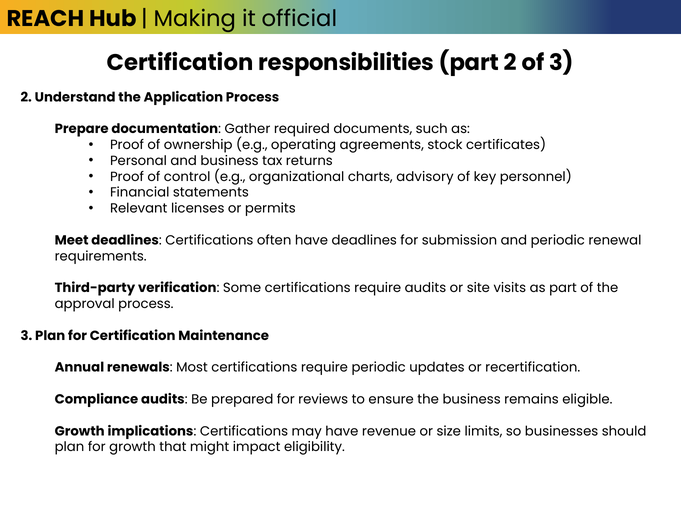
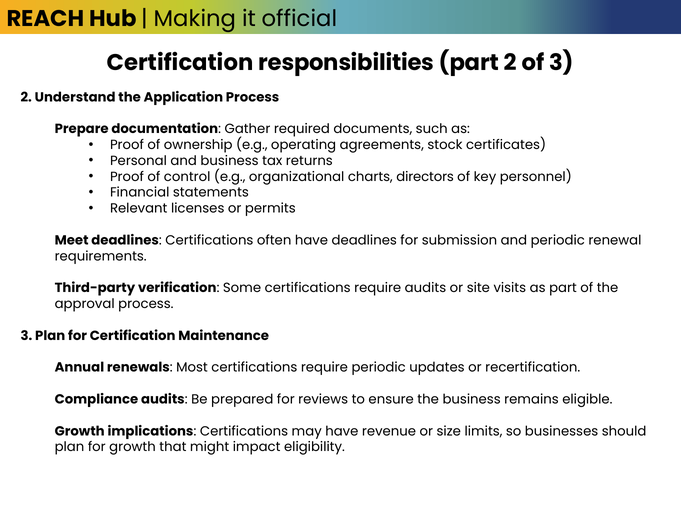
advisory: advisory -> directors (425, 177)
